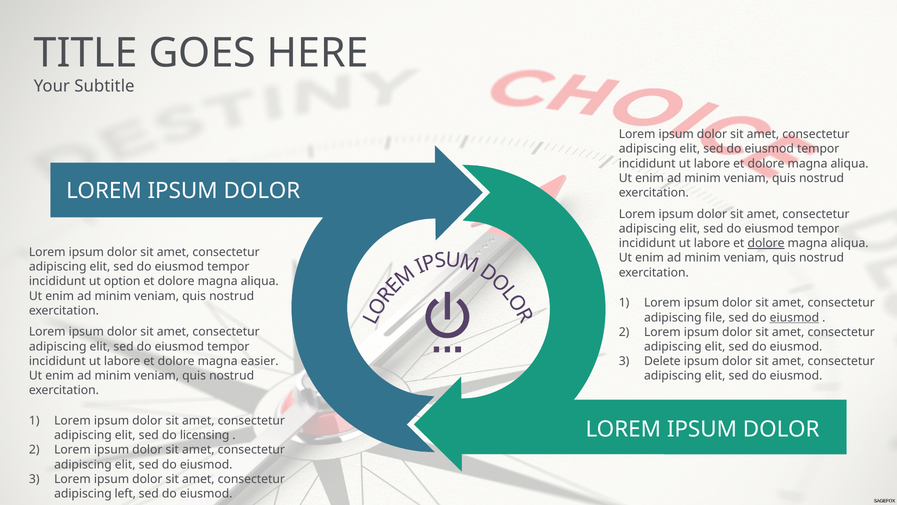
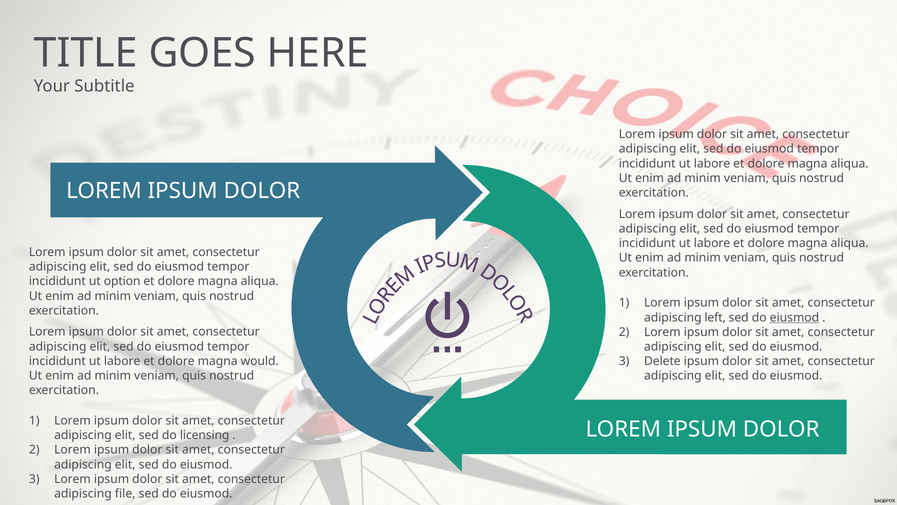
dolore underline: present -> none (766, 243)
file: file -> left (715, 317)
easier: easier -> would (260, 361)
left: left -> file (125, 493)
